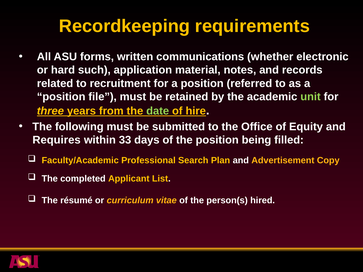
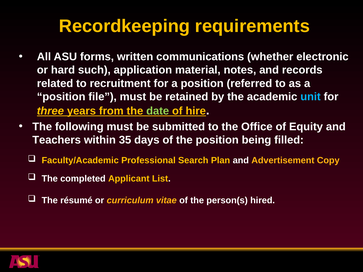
unit colour: light green -> light blue (311, 97)
Requires: Requires -> Teachers (57, 140)
33: 33 -> 35 (125, 140)
